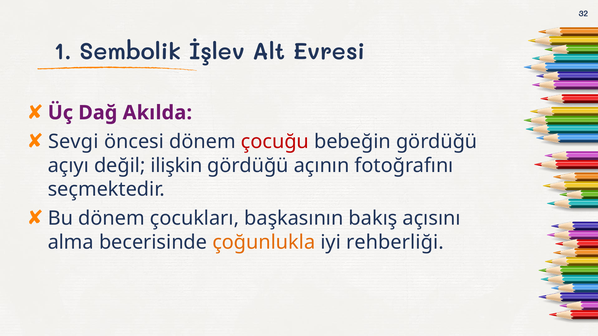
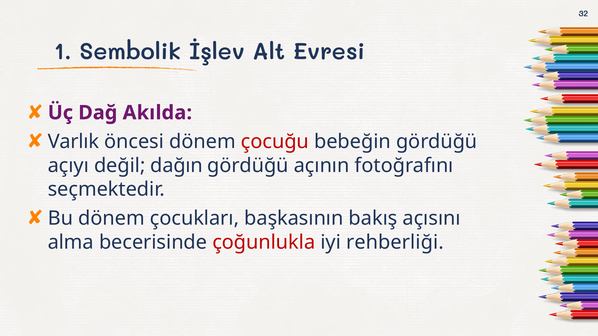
Sevgi: Sevgi -> Varlık (73, 142)
ilişkin: ilişkin -> dağın (176, 166)
çoğunlukla colour: orange -> red (264, 242)
